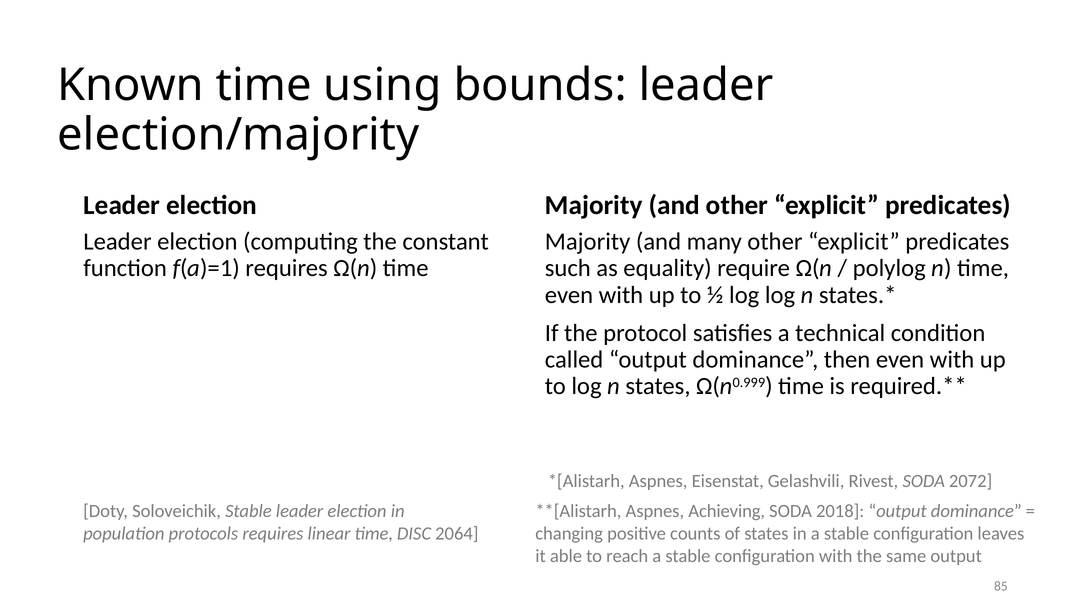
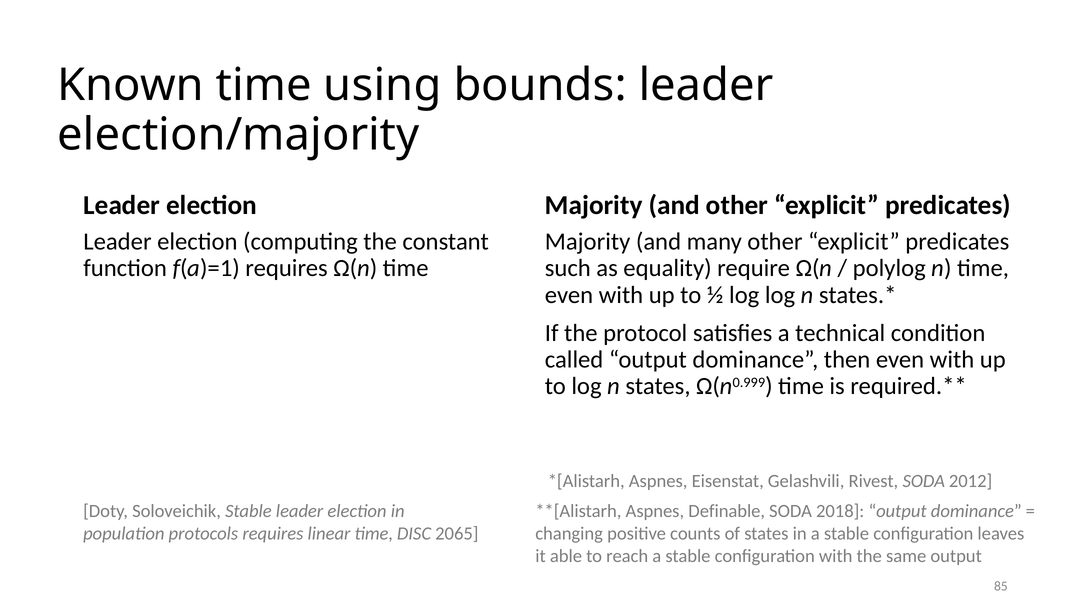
2072: 2072 -> 2012 (971, 481)
Achieving: Achieving -> Definable (727, 511)
2064: 2064 -> 2065 (457, 533)
